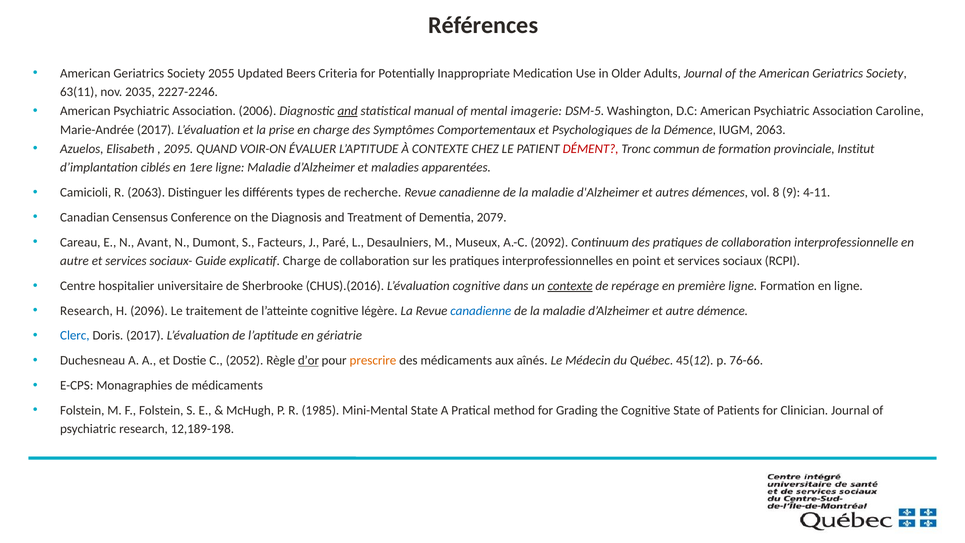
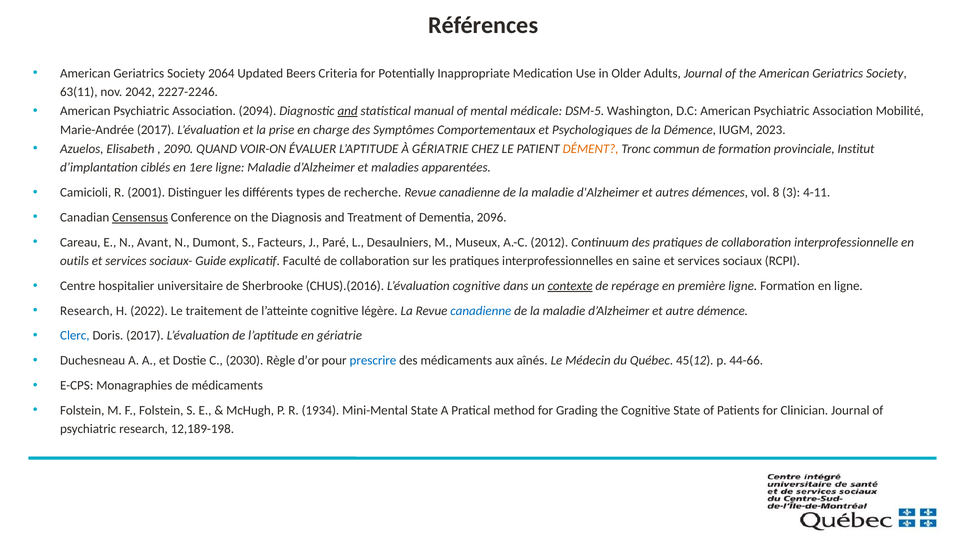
2055: 2055 -> 2064 (221, 73)
2035: 2035 -> 2042 (140, 92)
2006: 2006 -> 2094 (258, 111)
imagerie: imagerie -> médicale (536, 111)
Caroline: Caroline -> Mobilité (900, 111)
IUGM 2063: 2063 -> 2023 (771, 130)
2095: 2095 -> 2090 (178, 149)
À CONTEXTE: CONTEXTE -> GÉRIATRIE (440, 149)
DÉMENT colour: red -> orange (591, 149)
R 2063: 2063 -> 2001 (146, 192)
9: 9 -> 3 (791, 192)
Censensus underline: none -> present (140, 217)
2079: 2079 -> 2096 (492, 217)
2092: 2092 -> 2012 (549, 242)
autre: autre -> outils (75, 261)
explicatif Charge: Charge -> Faculté (302, 261)
point: point -> saine (646, 261)
2096: 2096 -> 2022 (149, 311)
2052: 2052 -> 2030 (245, 360)
d’or underline: present -> none (308, 360)
prescrire colour: orange -> blue (373, 360)
76-66: 76-66 -> 44-66 (746, 360)
1985: 1985 -> 1934 (320, 410)
